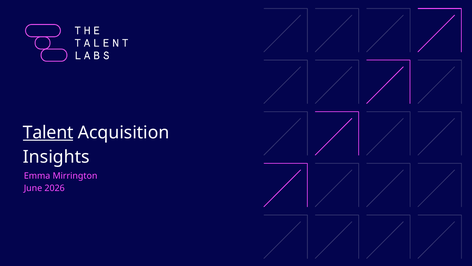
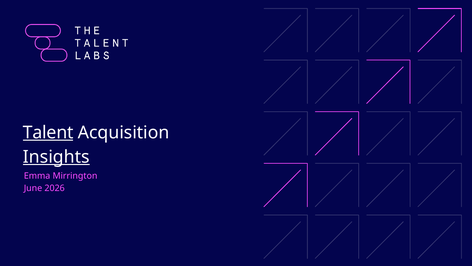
Insights underline: none -> present (56, 157)
